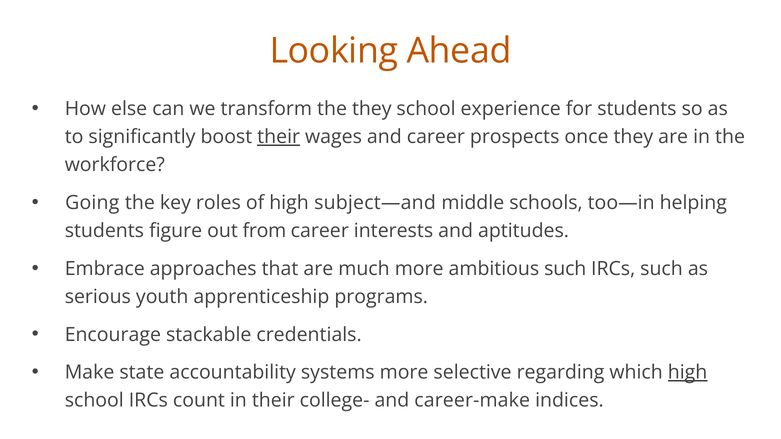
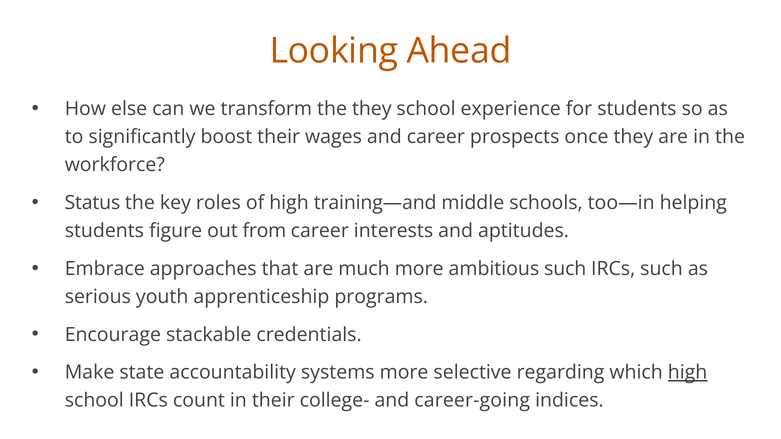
their underline: present -> none (279, 137)
Going: Going -> Status (92, 203)
subject—and: subject—and -> training—and (375, 203)
career-make: career-make -> career-going (472, 401)
